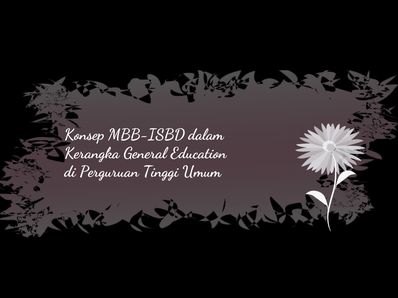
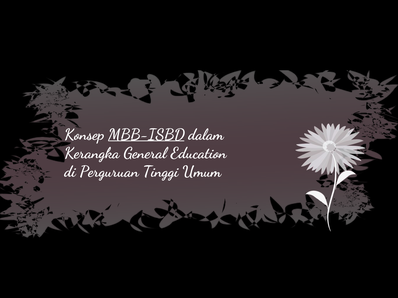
MBB-ISBD underline: none -> present (146, 134)
